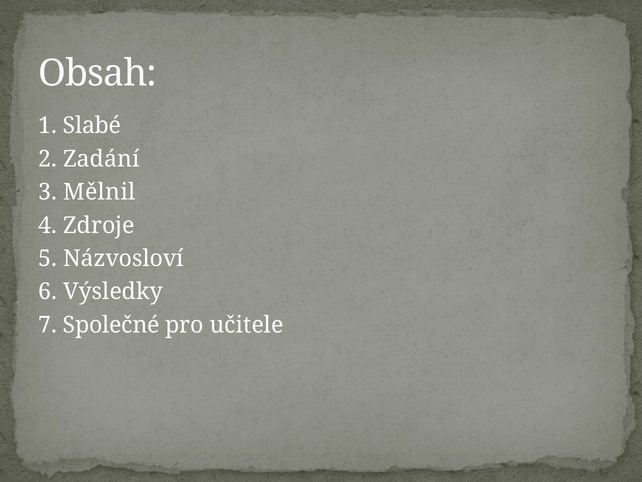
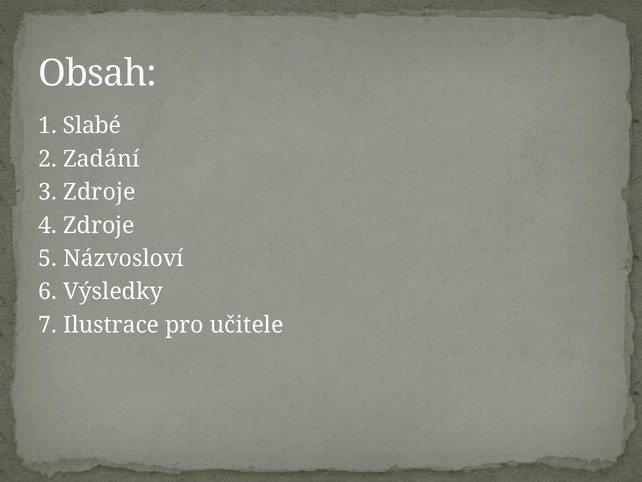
3 Mělnil: Mělnil -> Zdroje (99, 192)
Společné: Společné -> Ilustrace (111, 325)
